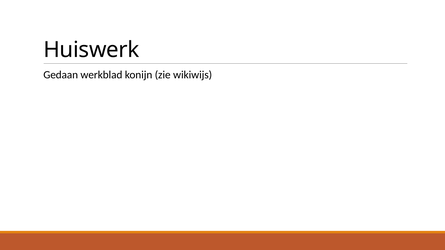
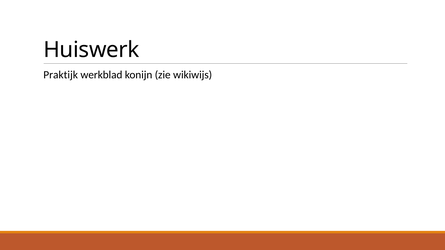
Gedaan: Gedaan -> Praktijk (61, 75)
